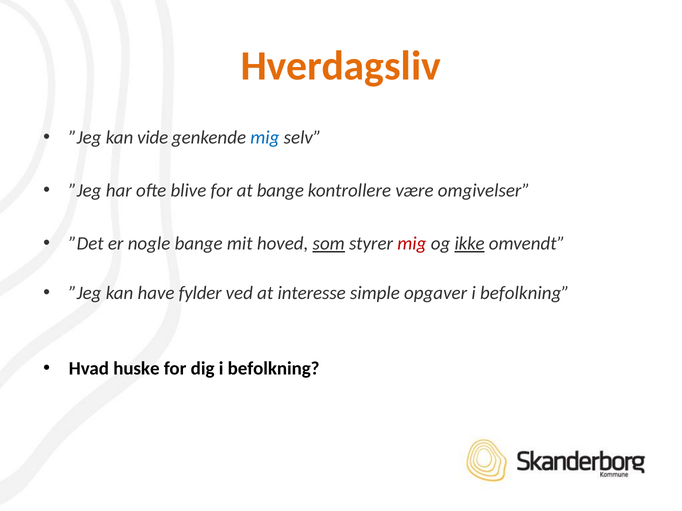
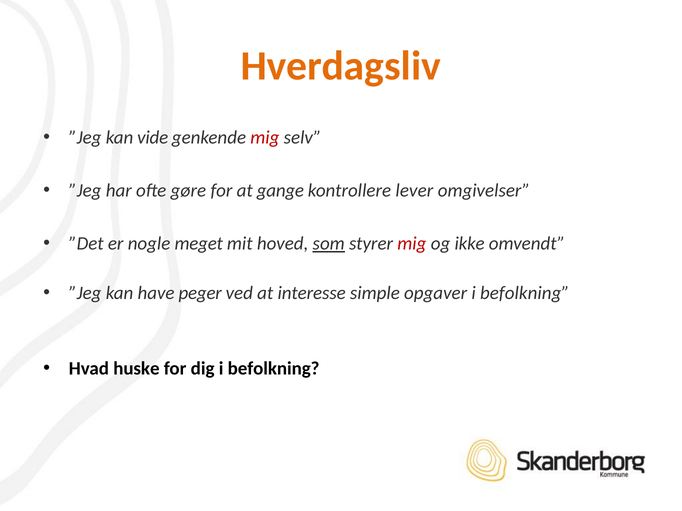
mig colour: blue -> red (265, 138)
blive: blive -> gøre (188, 191)
at bange: bange -> gange (280, 191)
være: være -> lever (414, 191)
nogle bange: bange -> meget (199, 244)
ikke underline: present -> none (470, 244)
fylder: fylder -> peger (200, 293)
